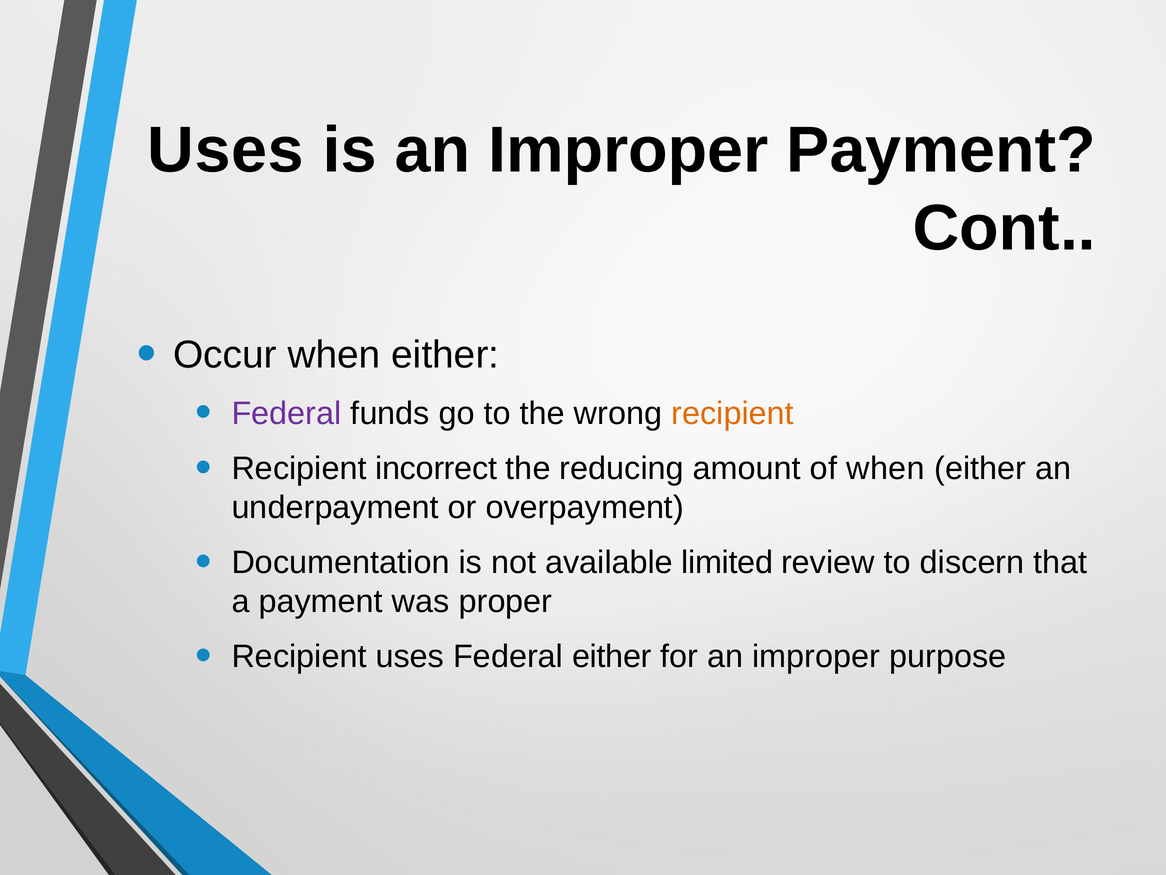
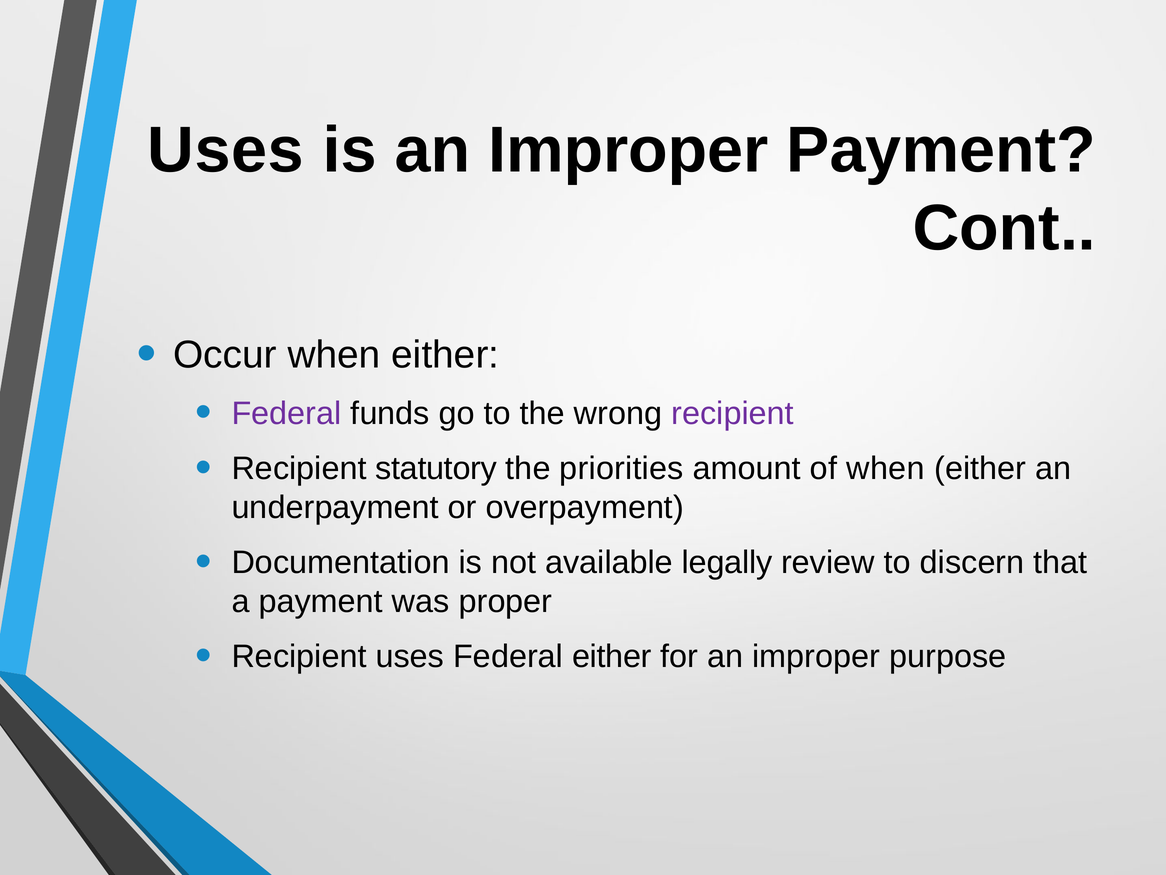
recipient colour: orange -> purple (733, 413)
incorrect: incorrect -> statutory (436, 468)
reducing: reducing -> priorities (622, 468)
limited: limited -> legally (727, 562)
